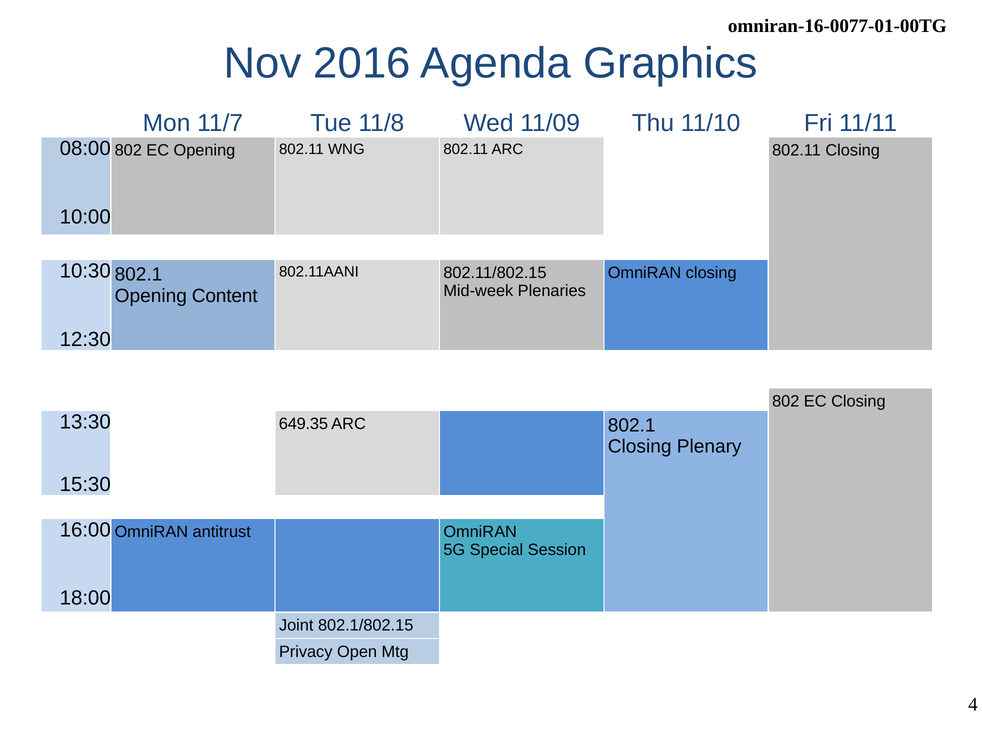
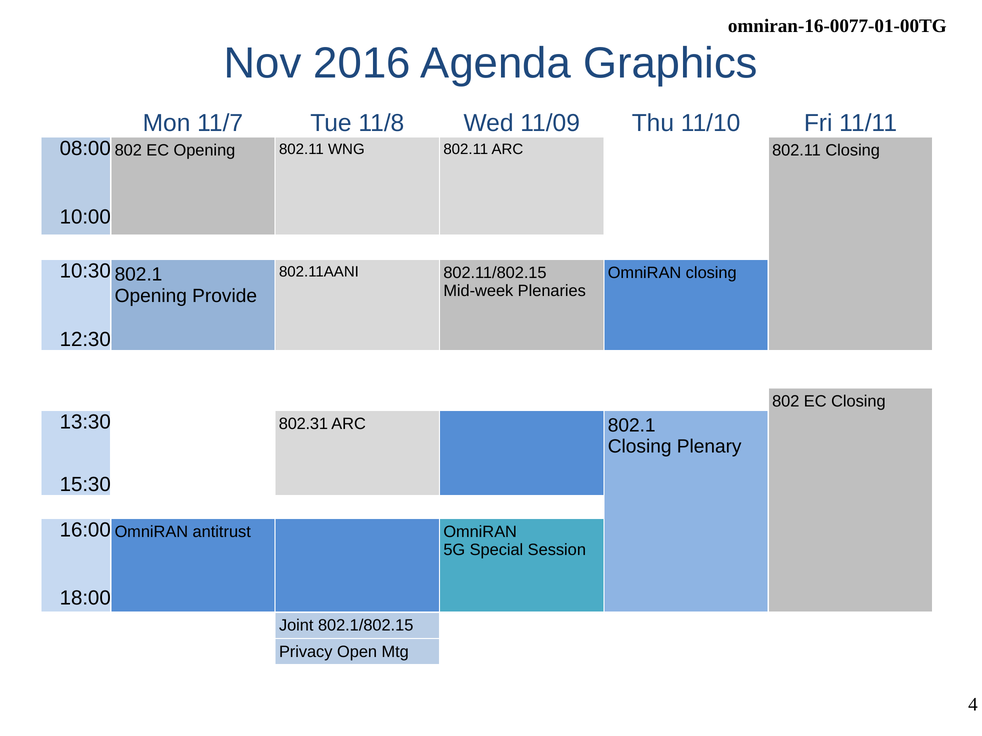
Content: Content -> Provide (225, 296)
649.35: 649.35 -> 802.31 (303, 424)
